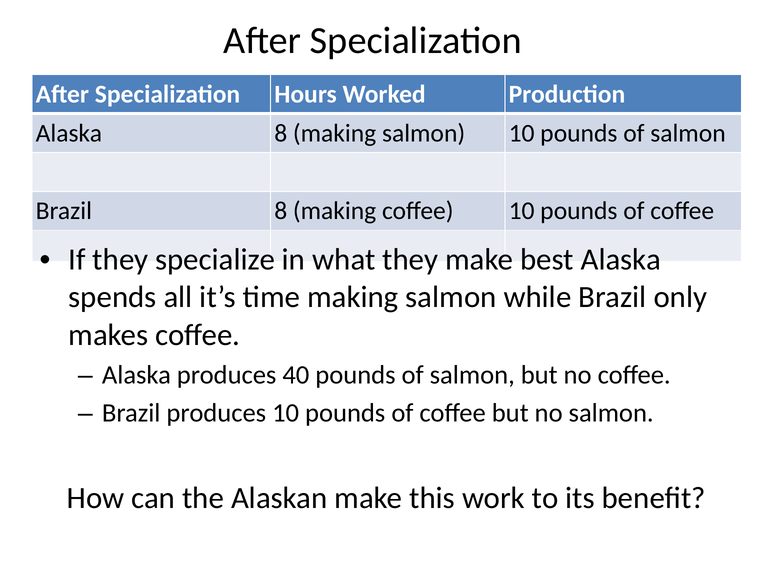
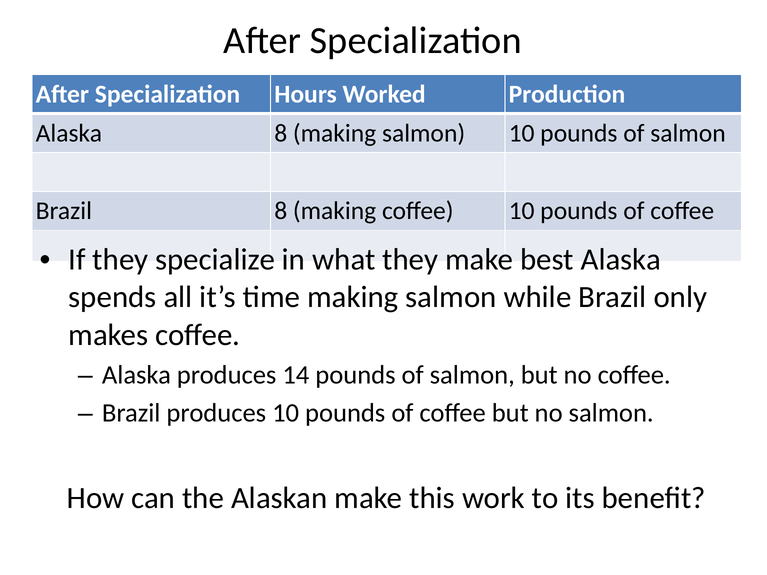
40: 40 -> 14 (296, 375)
